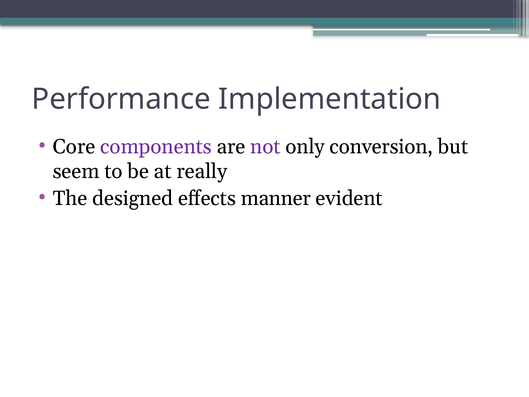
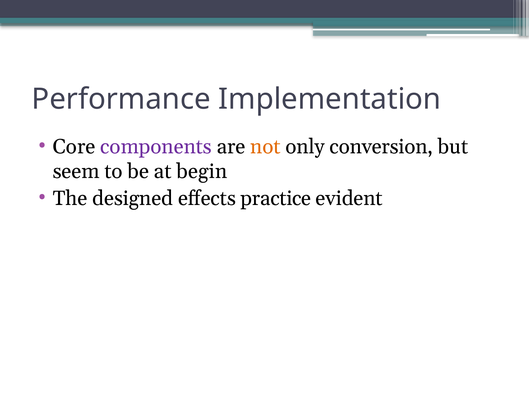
not colour: purple -> orange (265, 147)
really: really -> begin (202, 171)
manner: manner -> practice (276, 198)
